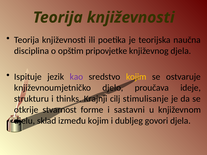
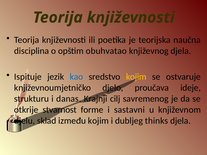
pripovjetke: pripovjetke -> obuhvatao (106, 51)
kao colour: purple -> blue (76, 77)
thinks: thinks -> danas (69, 99)
stimulisanje: stimulisanje -> savremenog (146, 99)
govori: govori -> thinks (156, 121)
